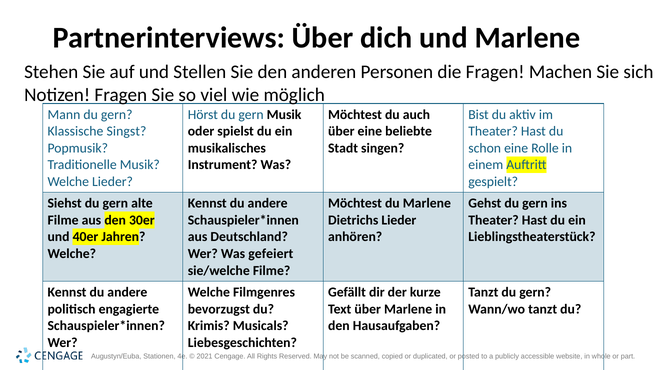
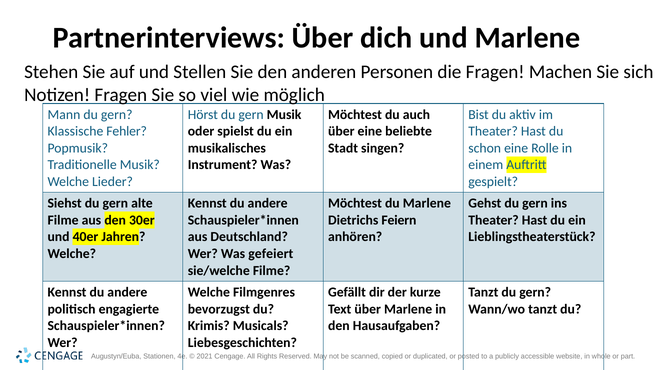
Singst: Singst -> Fehler (127, 131)
Dietrichs Lieder: Lieder -> Feiern (399, 220)
